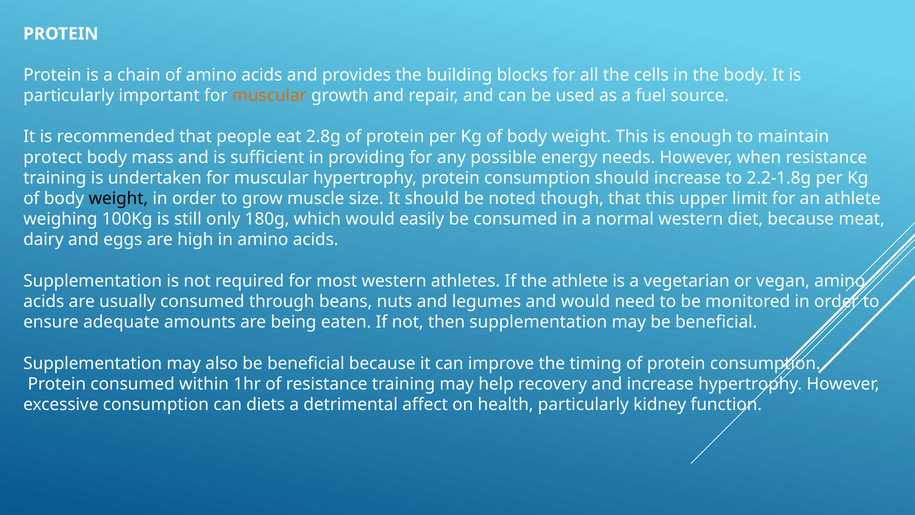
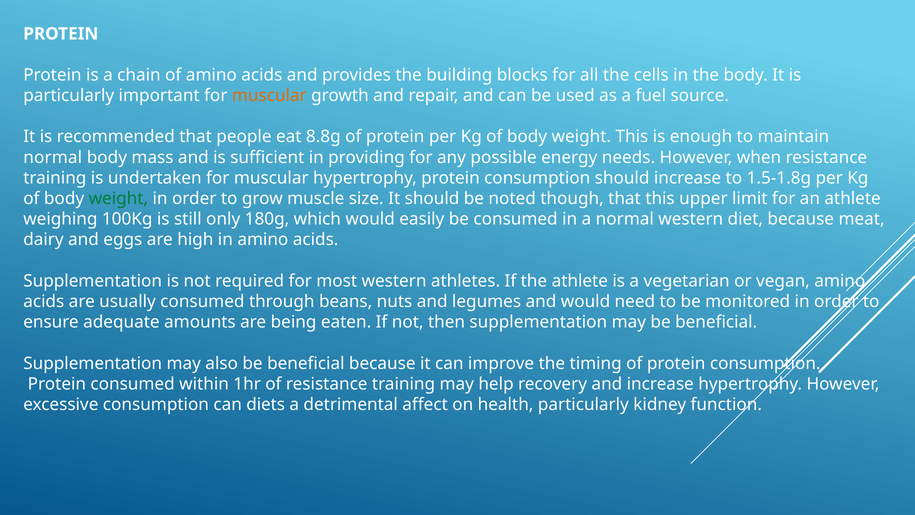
2.8g: 2.8g -> 8.8g (323, 137)
protect: protect -> normal (53, 157)
2.2-1.8g: 2.2-1.8g -> 1.5-1.8g (779, 178)
weight colour: black -> green (118, 198)
